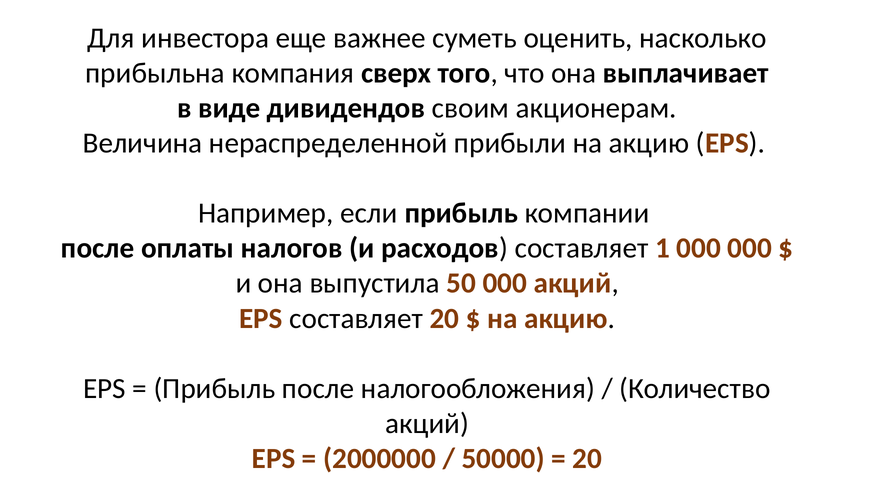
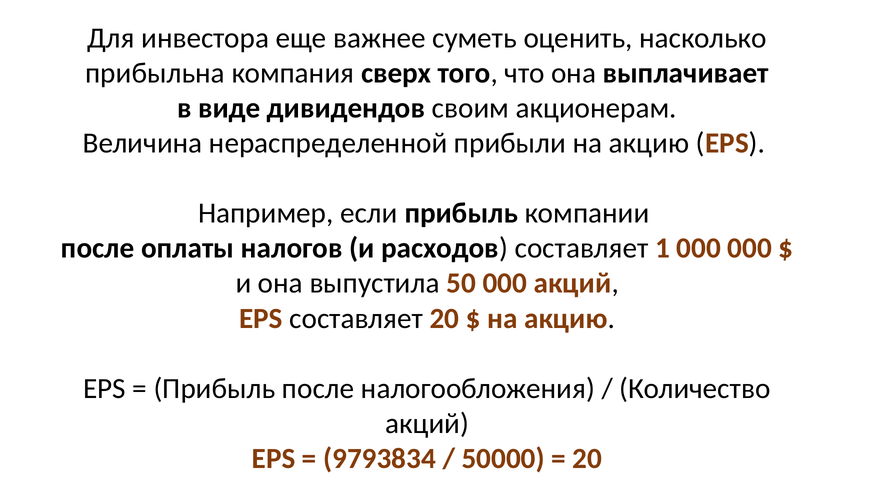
2000000: 2000000 -> 9793834 (380, 458)
